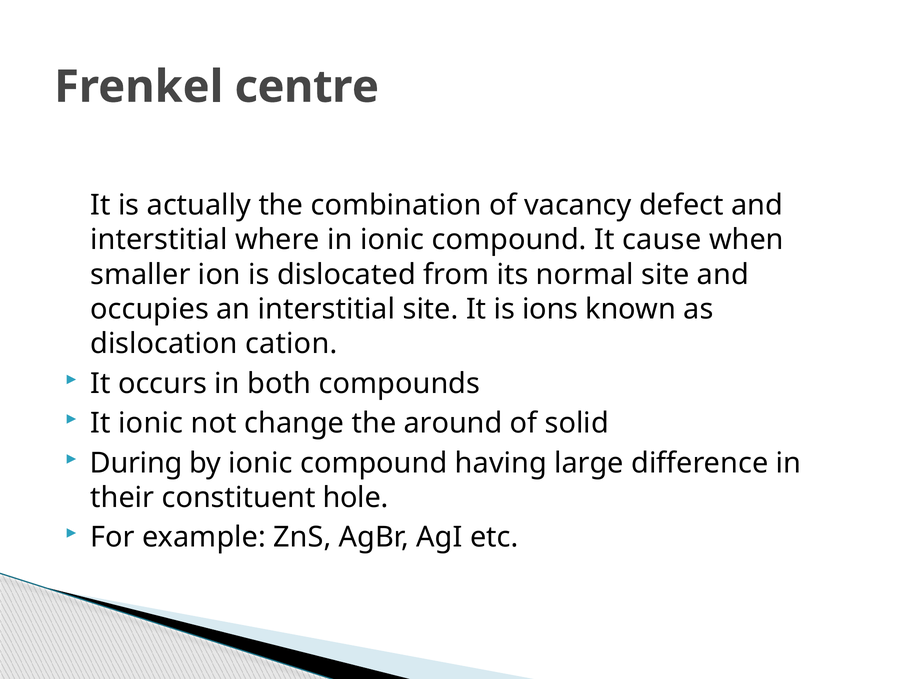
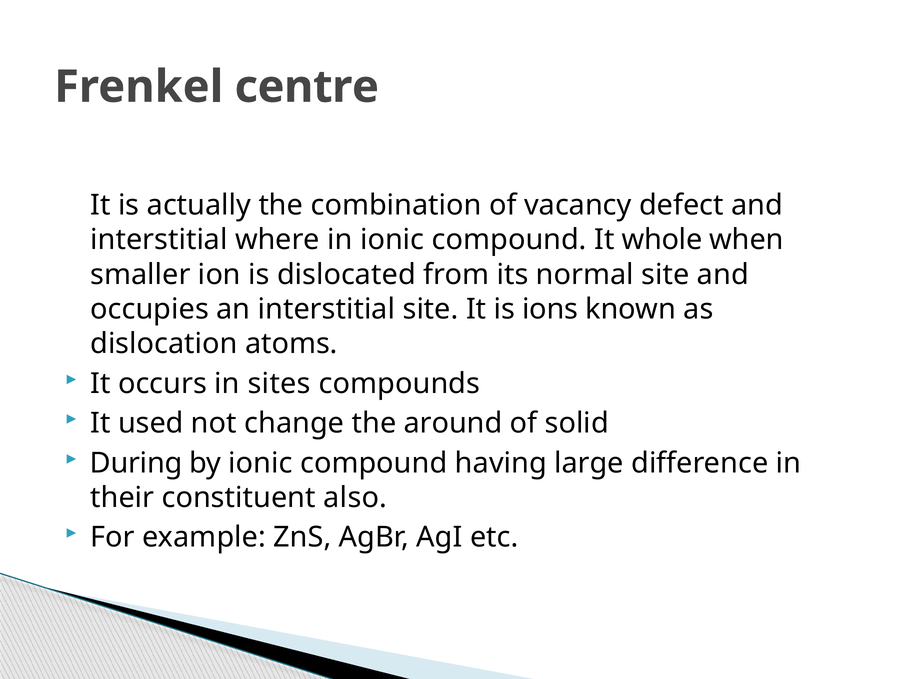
cause: cause -> whole (662, 240)
cation: cation -> atoms (291, 344)
both: both -> sites (279, 383)
It ionic: ionic -> used (151, 423)
hole: hole -> also (355, 498)
